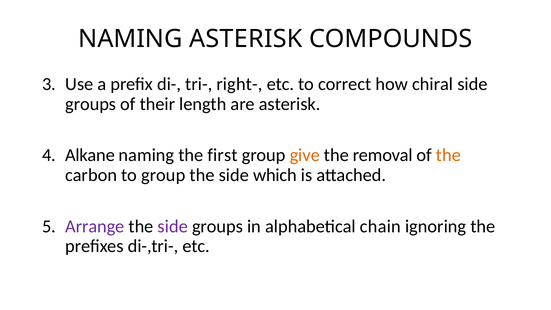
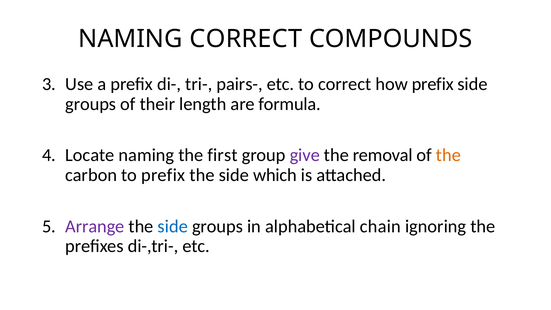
NAMING ASTERISK: ASTERISK -> CORRECT (246, 39)
right-: right- -> pairs- (240, 84)
how chiral: chiral -> prefix (433, 84)
are asterisk: asterisk -> formula (290, 104)
Alkane: Alkane -> Locate (90, 155)
give colour: orange -> purple (305, 155)
to group: group -> prefix (163, 175)
side colour: purple -> blue (173, 226)
